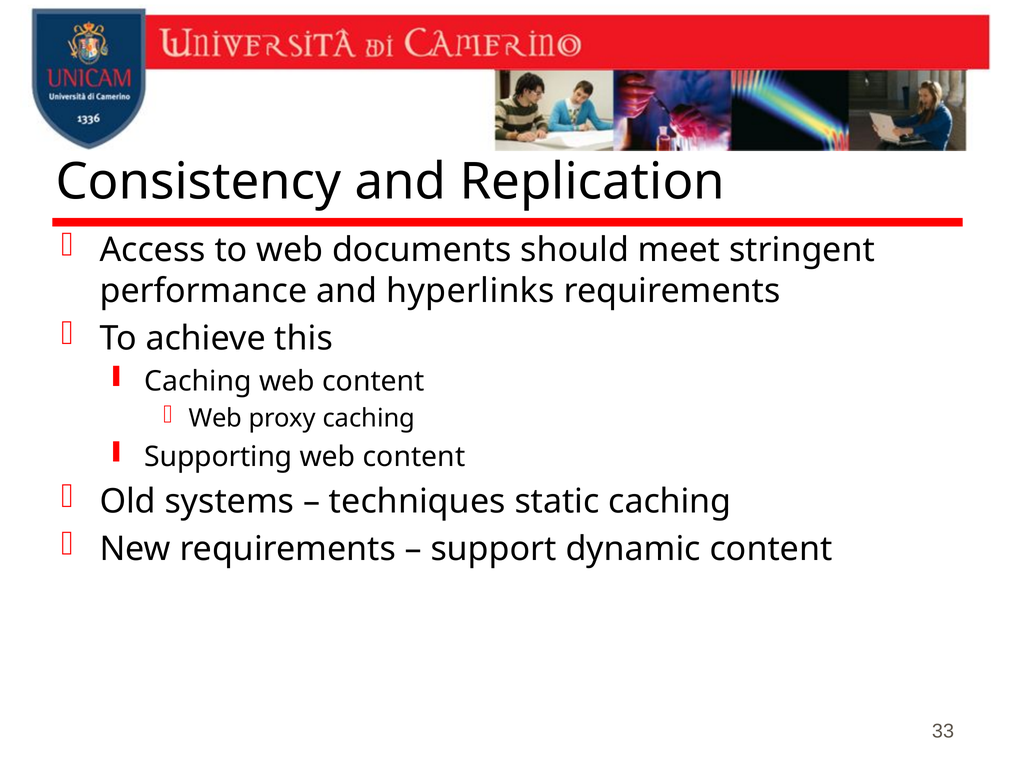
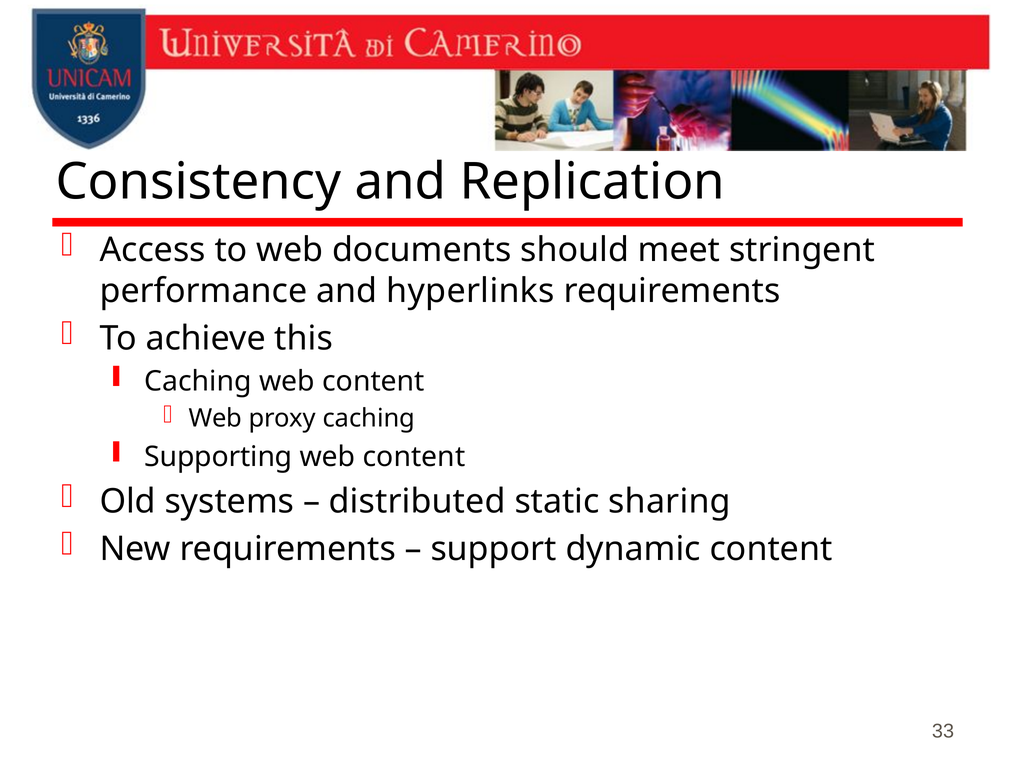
techniques: techniques -> distributed (417, 501)
static caching: caching -> sharing (670, 501)
